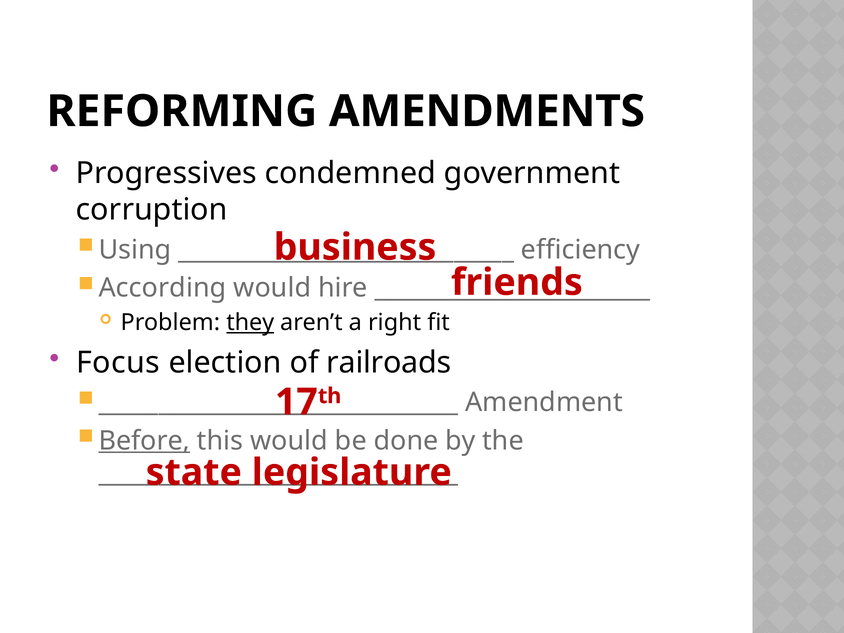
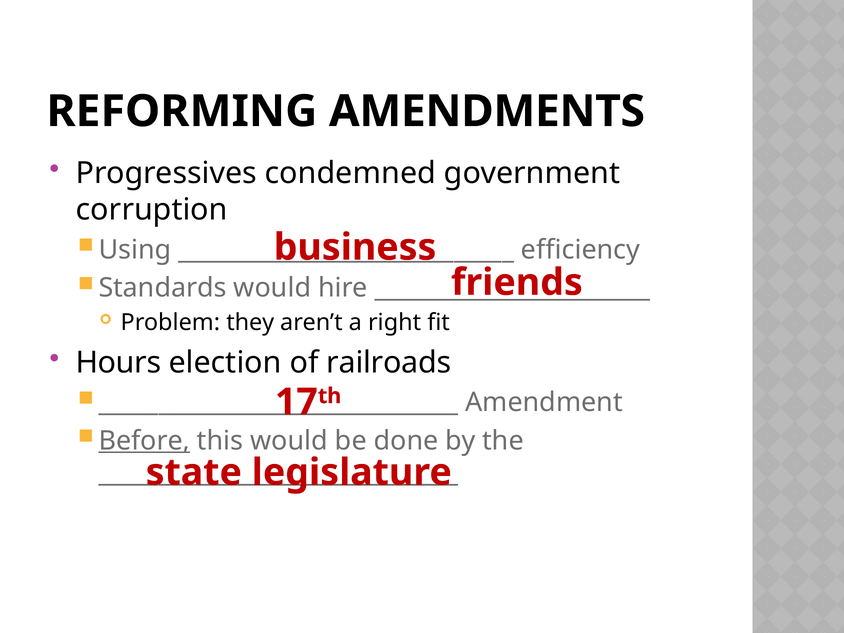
According: According -> Standards (163, 288)
they underline: present -> none (250, 323)
Focus: Focus -> Hours (118, 362)
